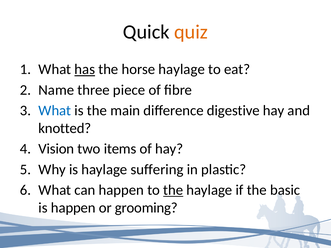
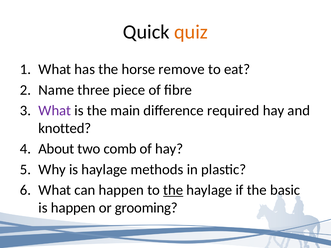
has underline: present -> none (85, 69)
horse haylage: haylage -> remove (182, 69)
What colour: blue -> purple (55, 111)
digestive: digestive -> required (233, 111)
Vision: Vision -> About (56, 149)
items: items -> comb (120, 149)
suffering: suffering -> methods (157, 170)
